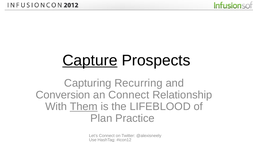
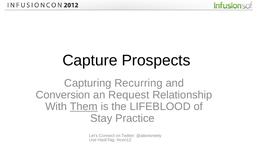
Capture underline: present -> none (90, 61)
an Connect: Connect -> Request (129, 95)
Plan: Plan -> Stay (101, 119)
